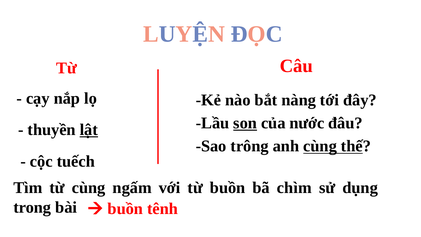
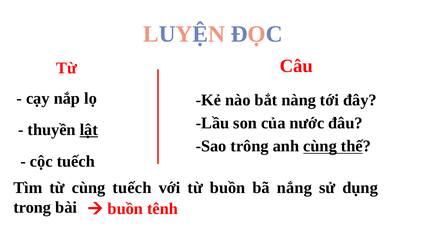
son underline: present -> none (245, 123)
cùng ngấm: ngấm -> tuếch (132, 188)
chìm: chìm -> nắng (294, 188)
